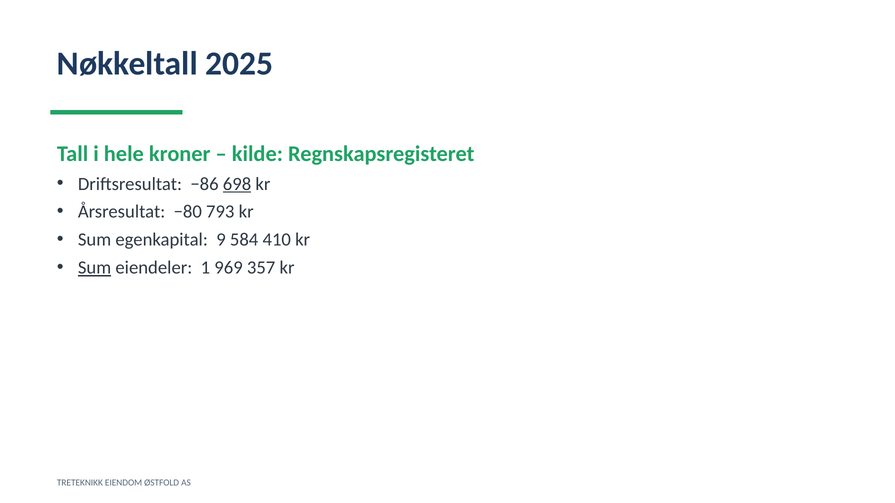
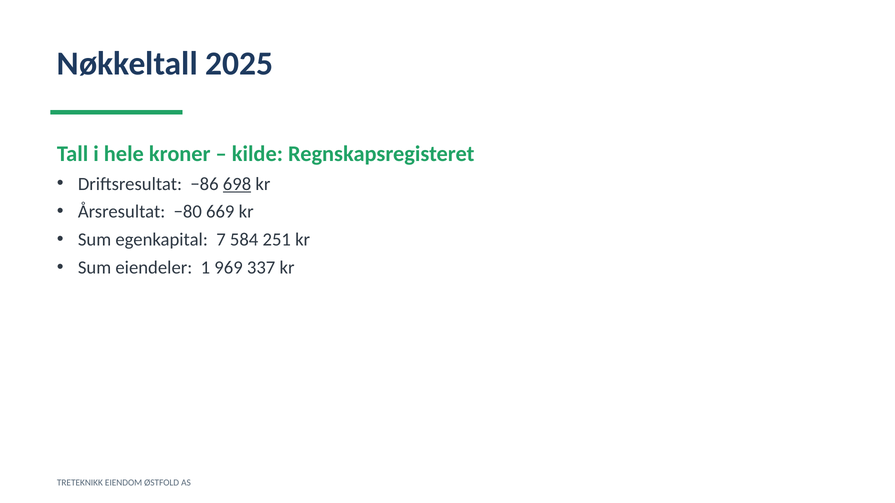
793: 793 -> 669 (220, 212)
9: 9 -> 7 (221, 240)
410: 410 -> 251 (277, 240)
Sum underline: present -> none (95, 268)
357: 357 -> 337 (261, 268)
